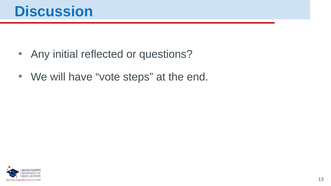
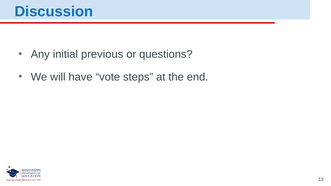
reflected: reflected -> previous (102, 54)
